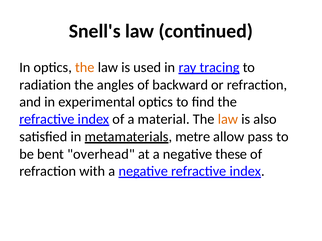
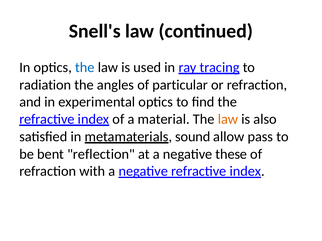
the colour: orange -> blue (85, 68)
backward: backward -> particular (180, 85)
metre: metre -> sound (193, 137)
overhead: overhead -> reflection (101, 154)
